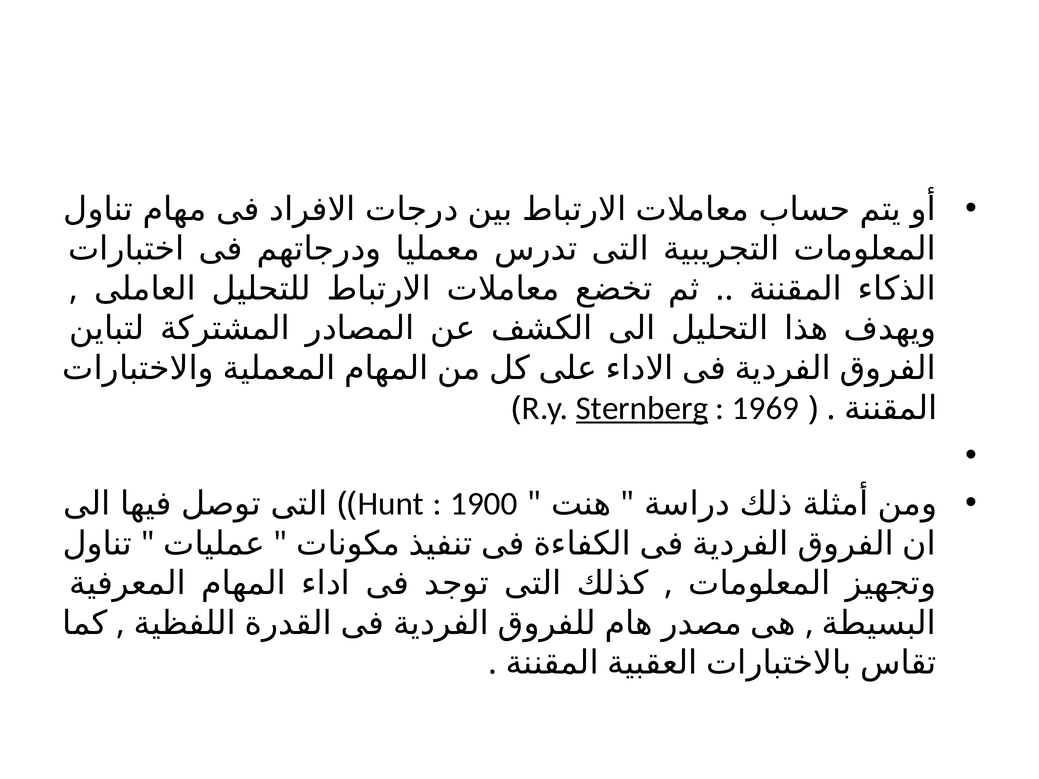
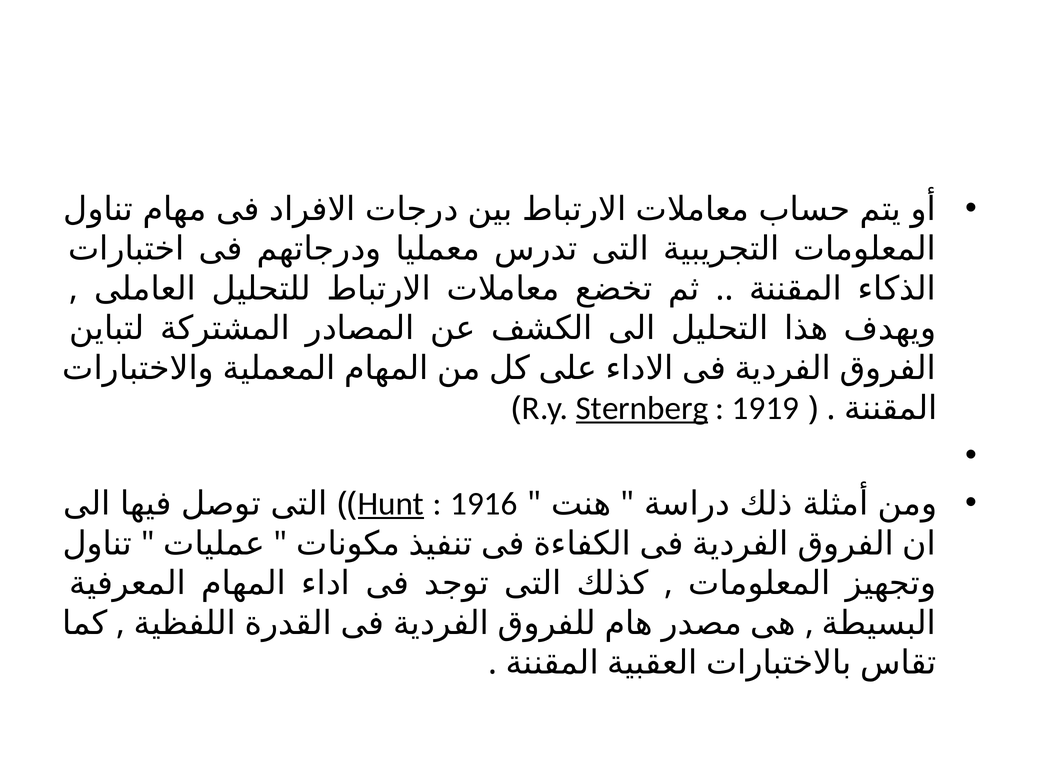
1969: 1969 -> 1919 (766, 408)
Hunt underline: none -> present (391, 504)
1900: 1900 -> 1916 (484, 504)
